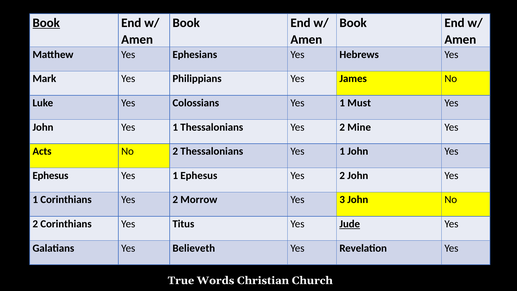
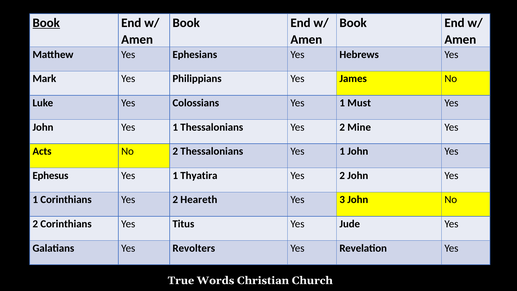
1 Ephesus: Ephesus -> Thyatira (199, 175)
Morrow: Morrow -> Heareth (199, 200)
Jude underline: present -> none (350, 224)
Believeth: Believeth -> Revolters (194, 248)
